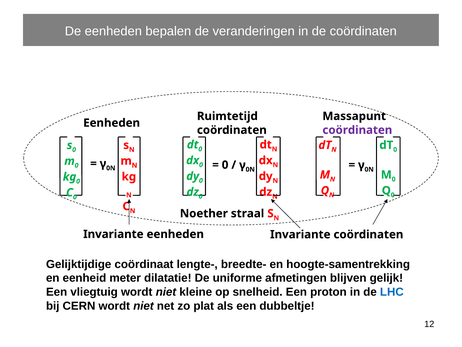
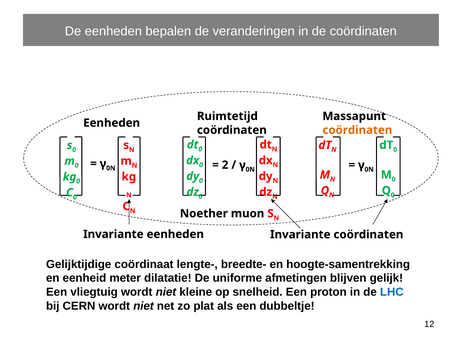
coördinaten colour: purple -> orange (357, 130)
0: 0 -> 2 (225, 165)
straal: straal -> muon (248, 213)
